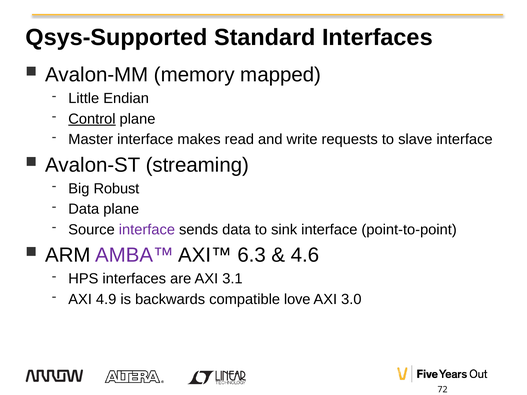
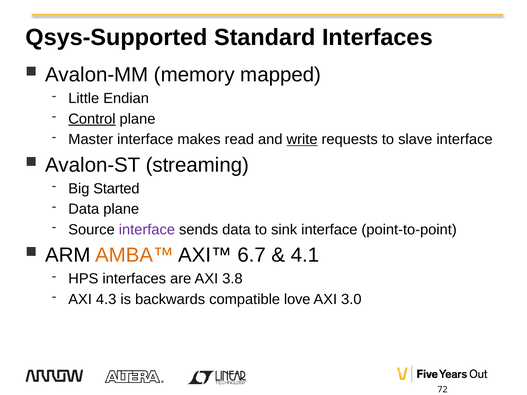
write underline: none -> present (302, 139)
Robust: Robust -> Started (116, 189)
AMBA™ colour: purple -> orange (135, 255)
6.3: 6.3 -> 6.7 (252, 255)
4.6: 4.6 -> 4.1 (305, 255)
3.1: 3.1 -> 3.8 (232, 279)
4.9: 4.9 -> 4.3 (106, 299)
